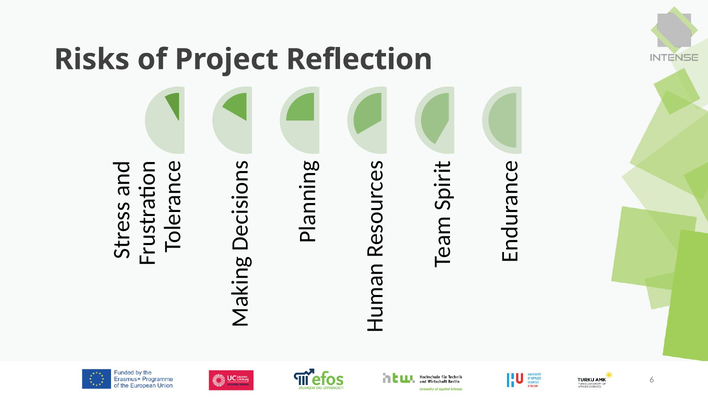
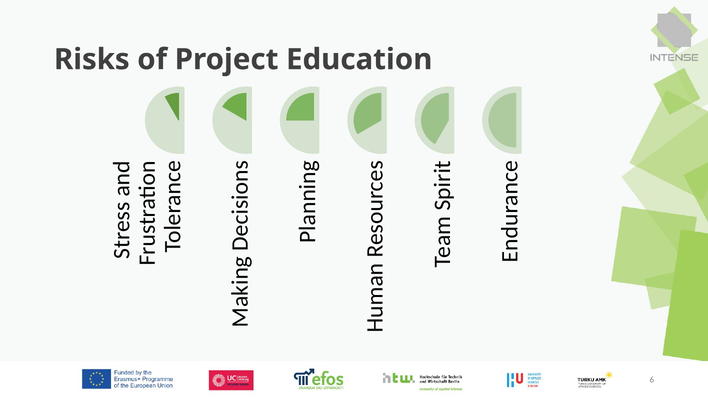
Reflection: Reflection -> Education (359, 59)
